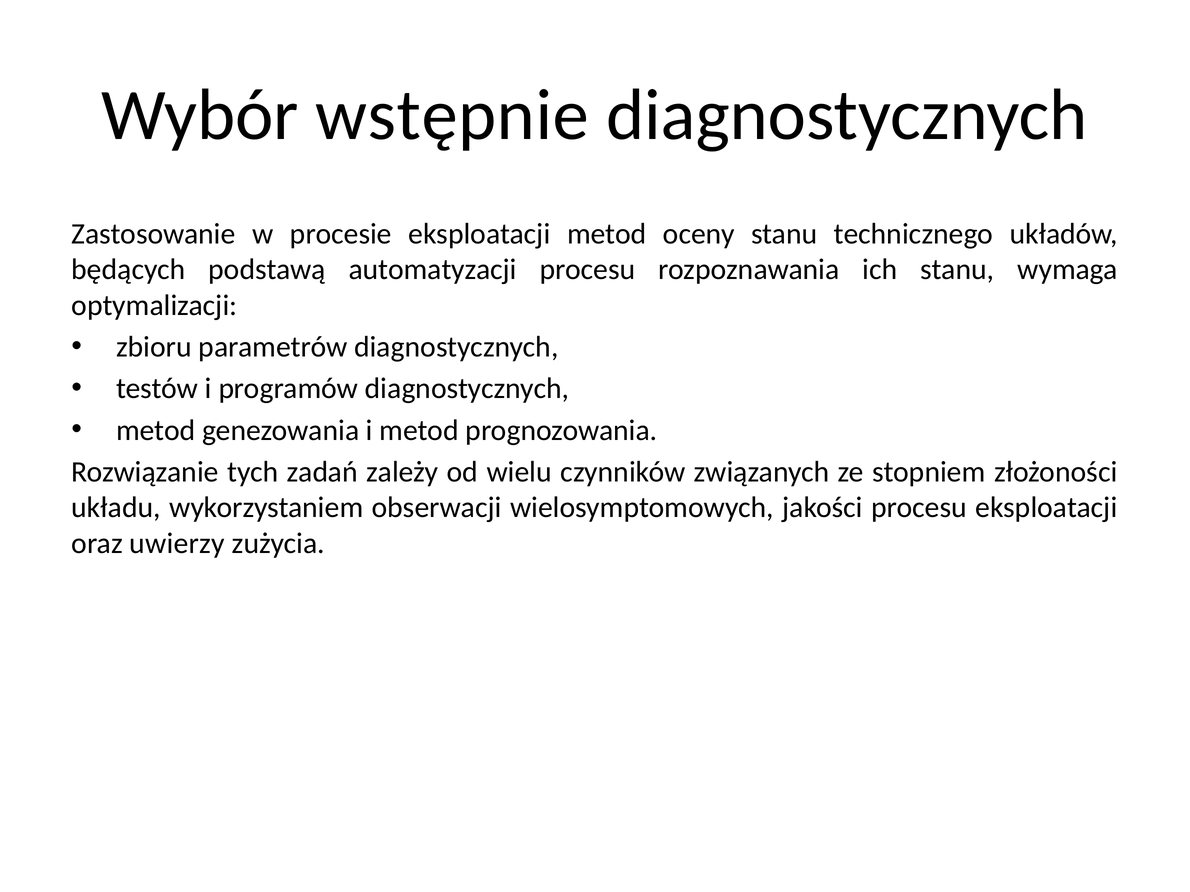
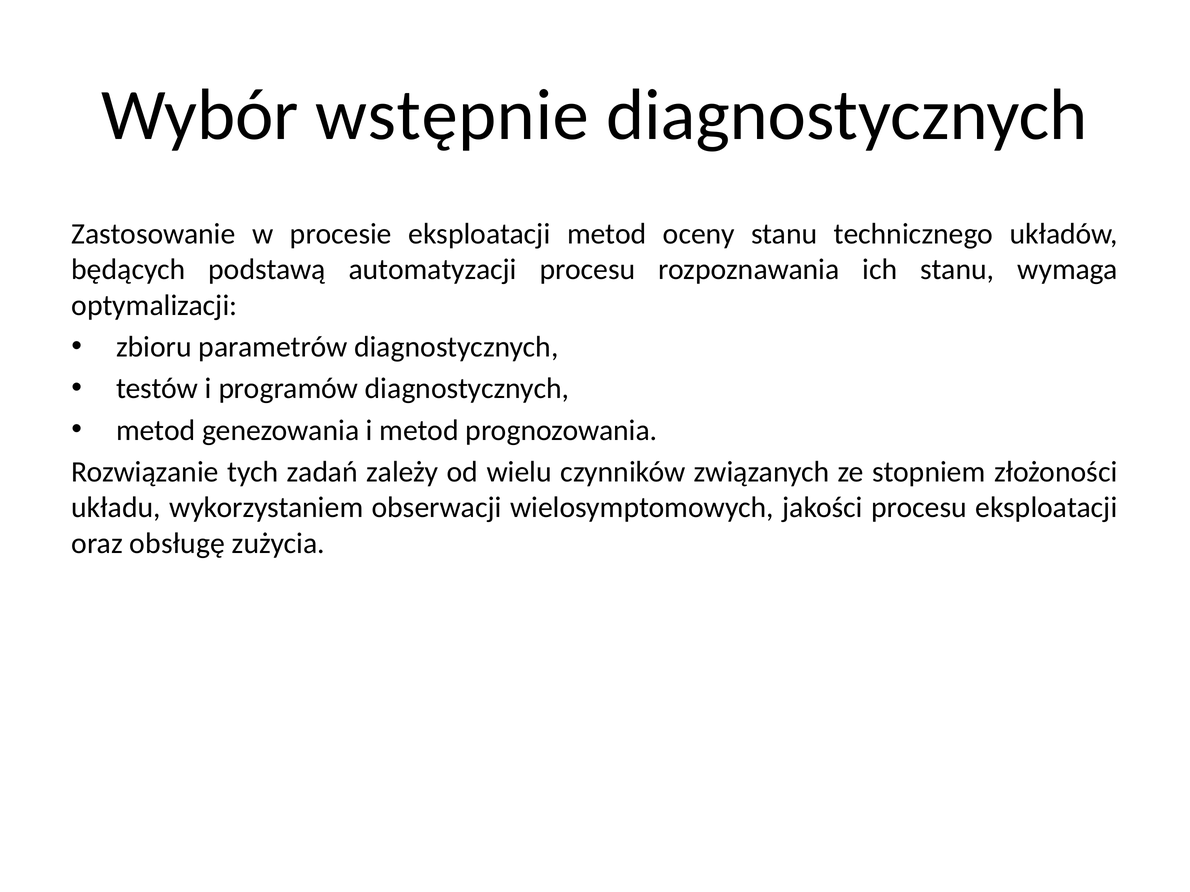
uwierzy: uwierzy -> obsługę (177, 544)
